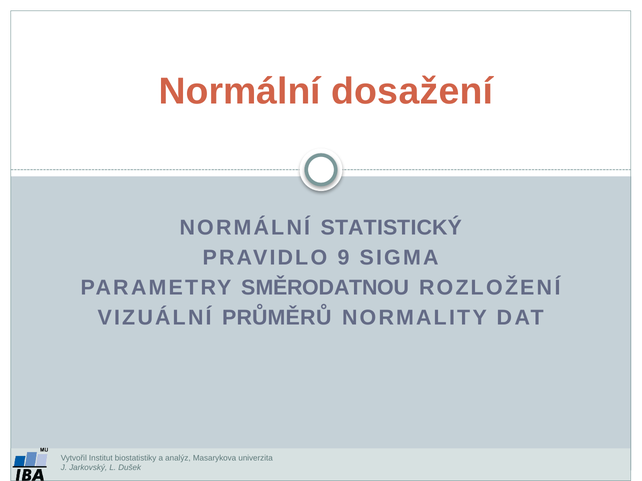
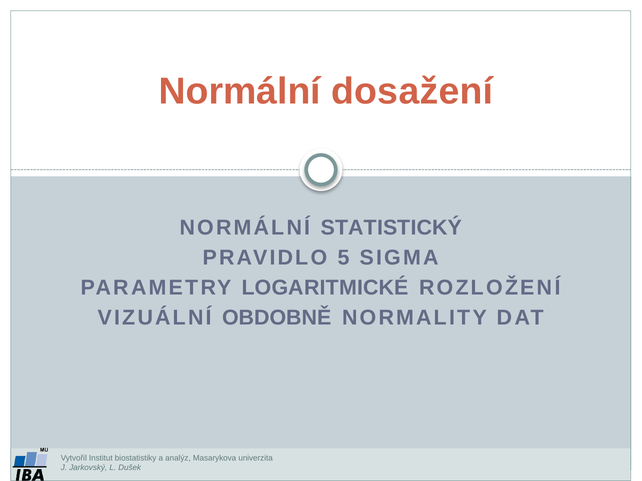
9: 9 -> 5 (344, 258)
SMĚRODATNOU: SMĚRODATNOU -> LOGARITMICKÉ (325, 288)
PRŮMĚRŮ: PRŮMĚRŮ -> OBDOBNĚ (277, 318)
